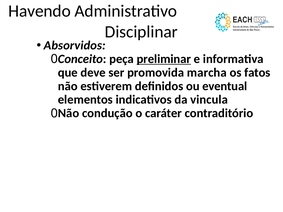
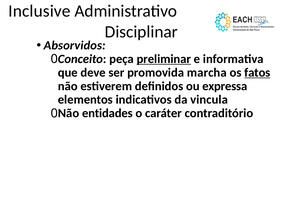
Havendo: Havendo -> Inclusive (39, 11)
fatos underline: none -> present (257, 73)
eventual: eventual -> expressa (225, 86)
condução: condução -> entidades (107, 113)
